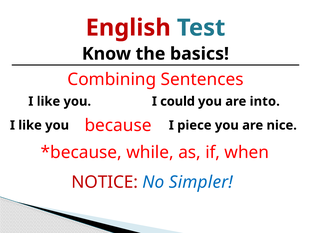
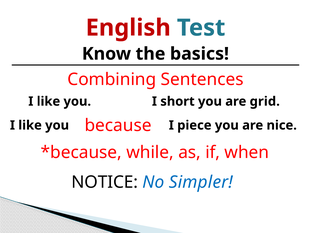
could: could -> short (178, 102)
into: into -> grid (265, 102)
NOTICE colour: red -> black (105, 182)
